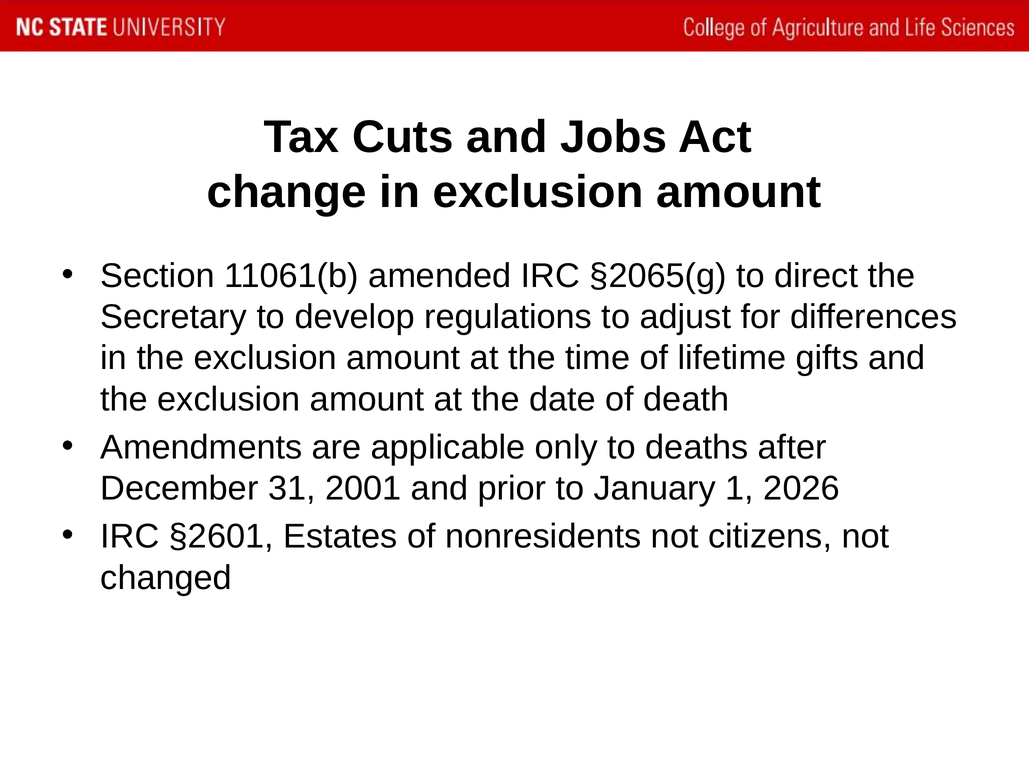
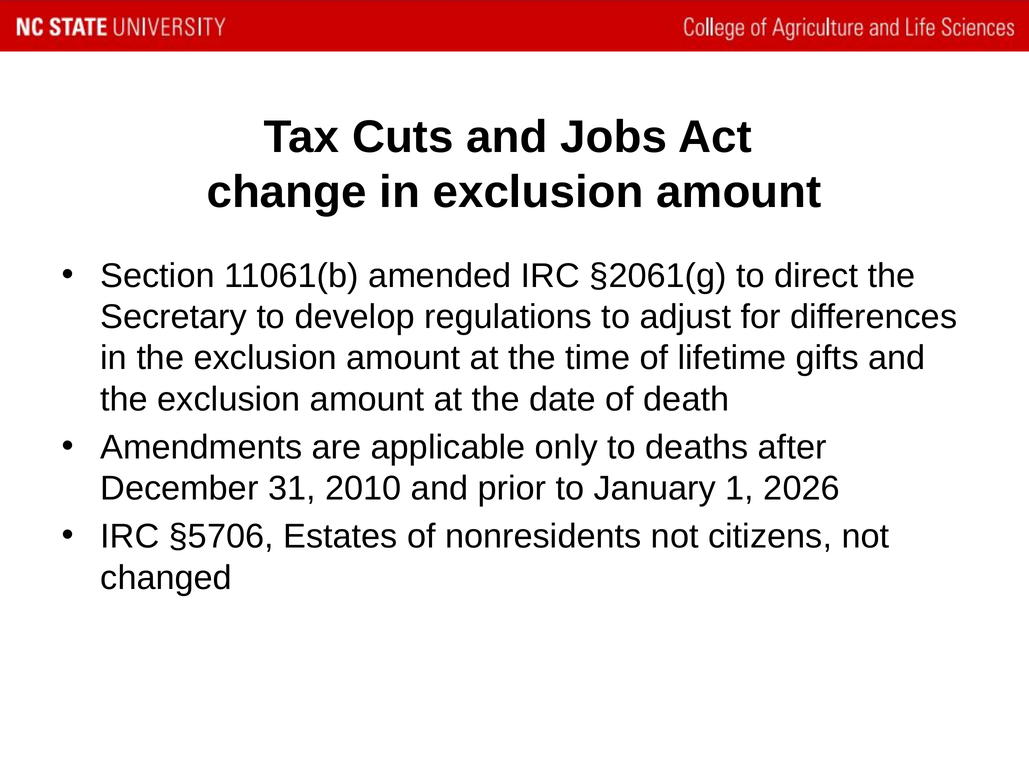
§2065(g: §2065(g -> §2061(g (658, 276)
2001: 2001 -> 2010 (363, 488)
§2601: §2601 -> §5706 (221, 536)
